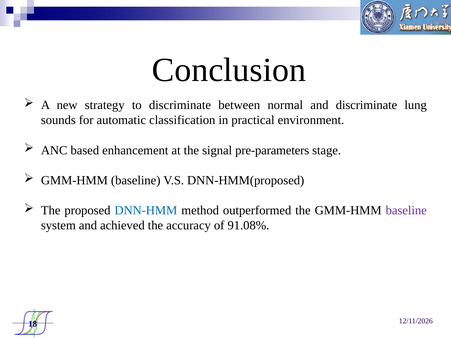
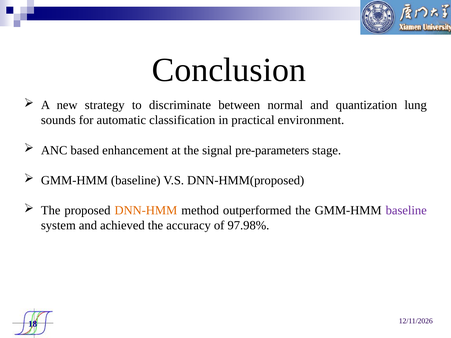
and discriminate: discriminate -> quantization (366, 105)
DNN-HMM colour: blue -> orange (146, 210)
91.08%: 91.08% -> 97.98% (248, 226)
